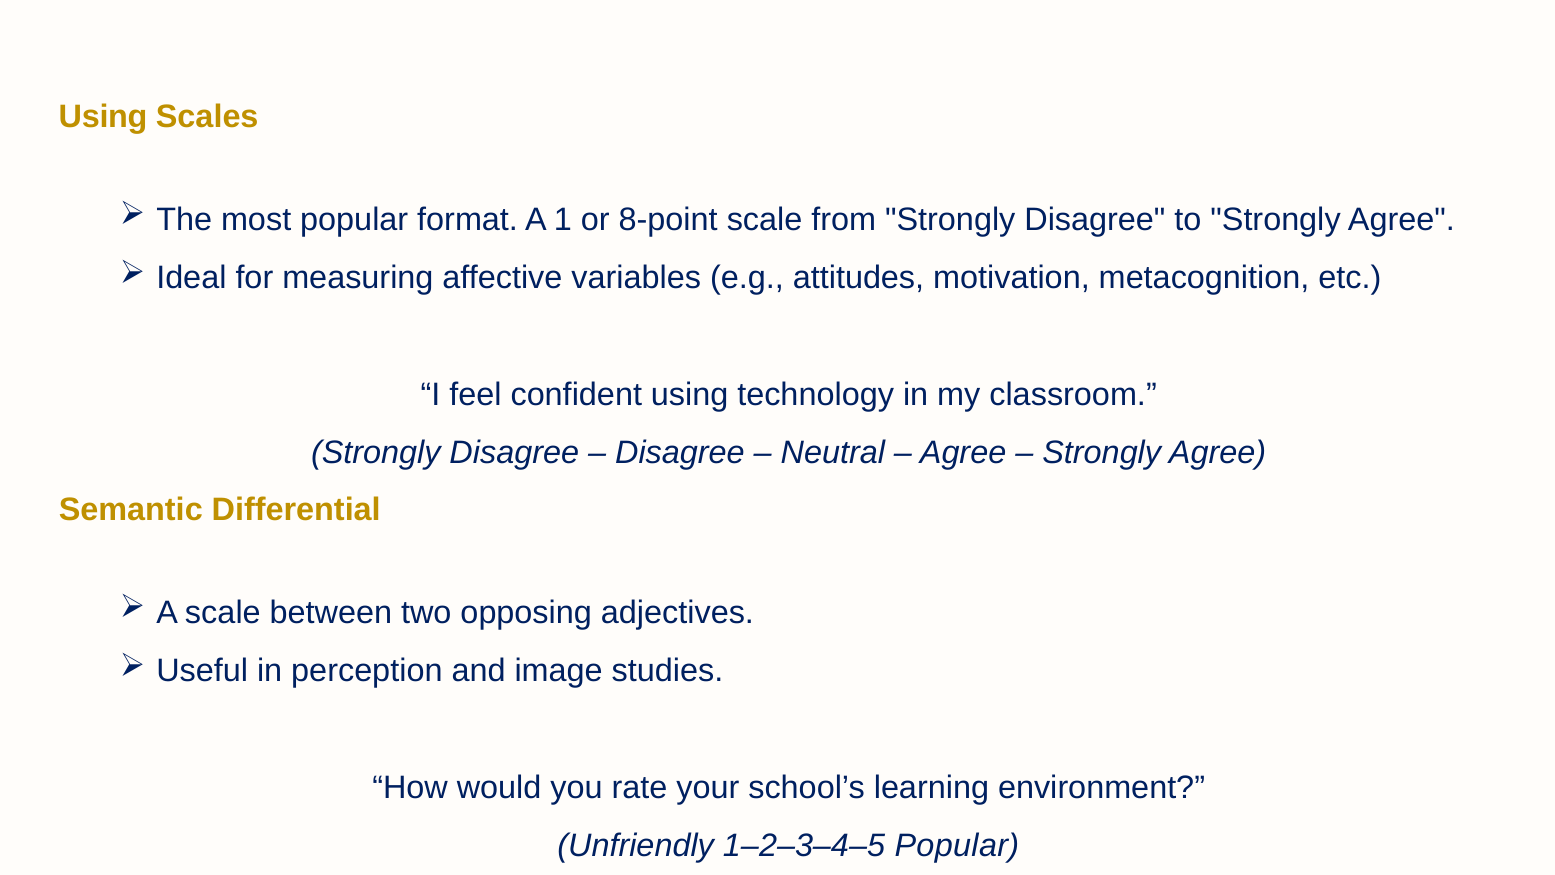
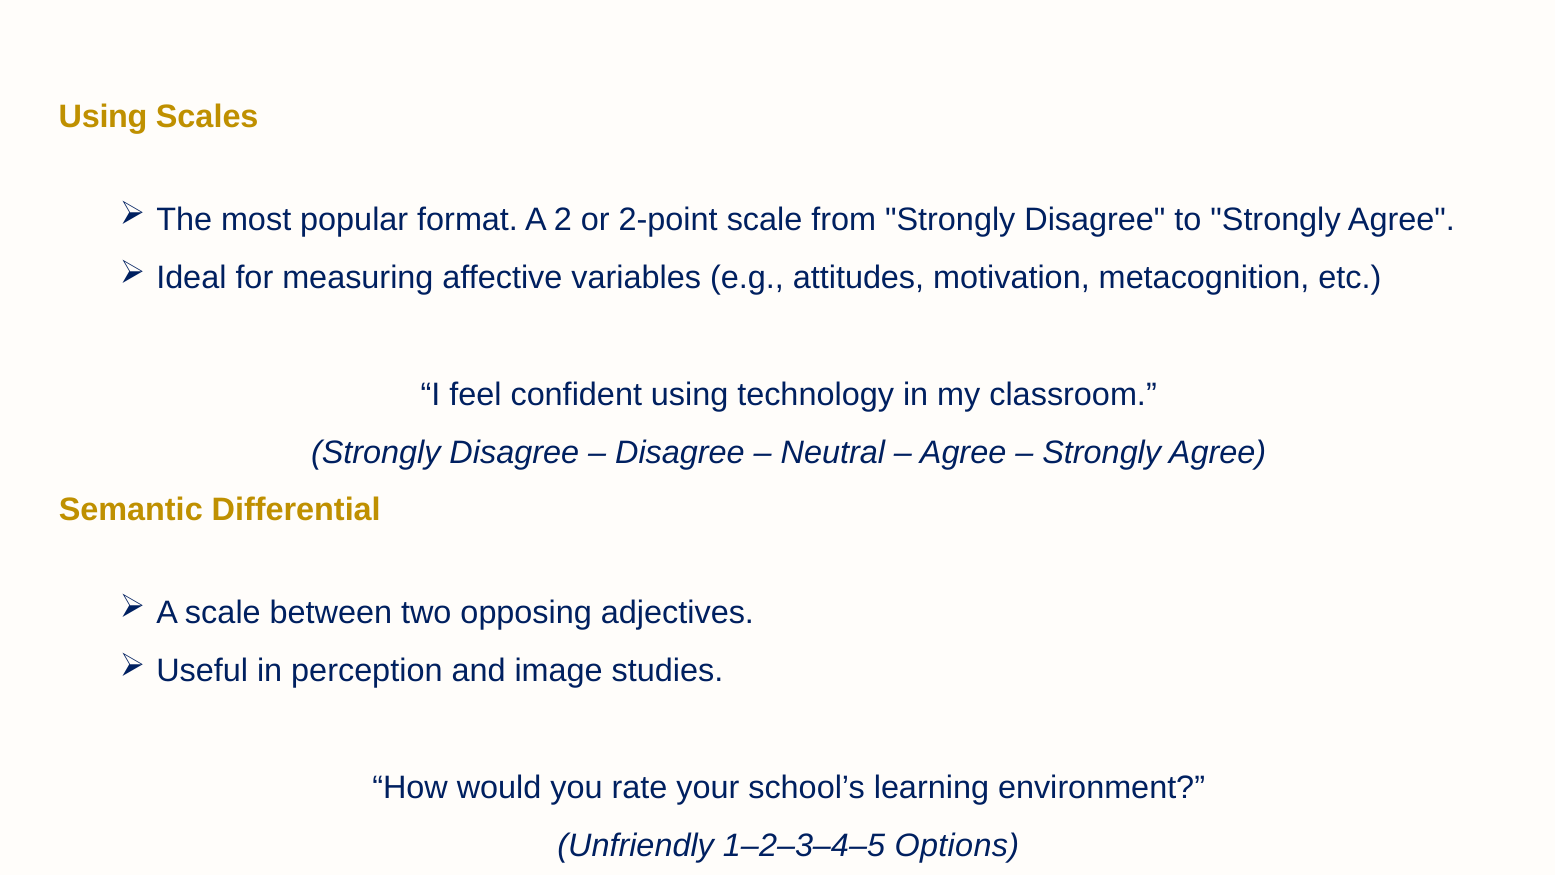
1: 1 -> 2 (563, 219)
8-point: 8-point -> 2-point (668, 219)
1–2–3–4–5 Popular: Popular -> Options (957, 846)
